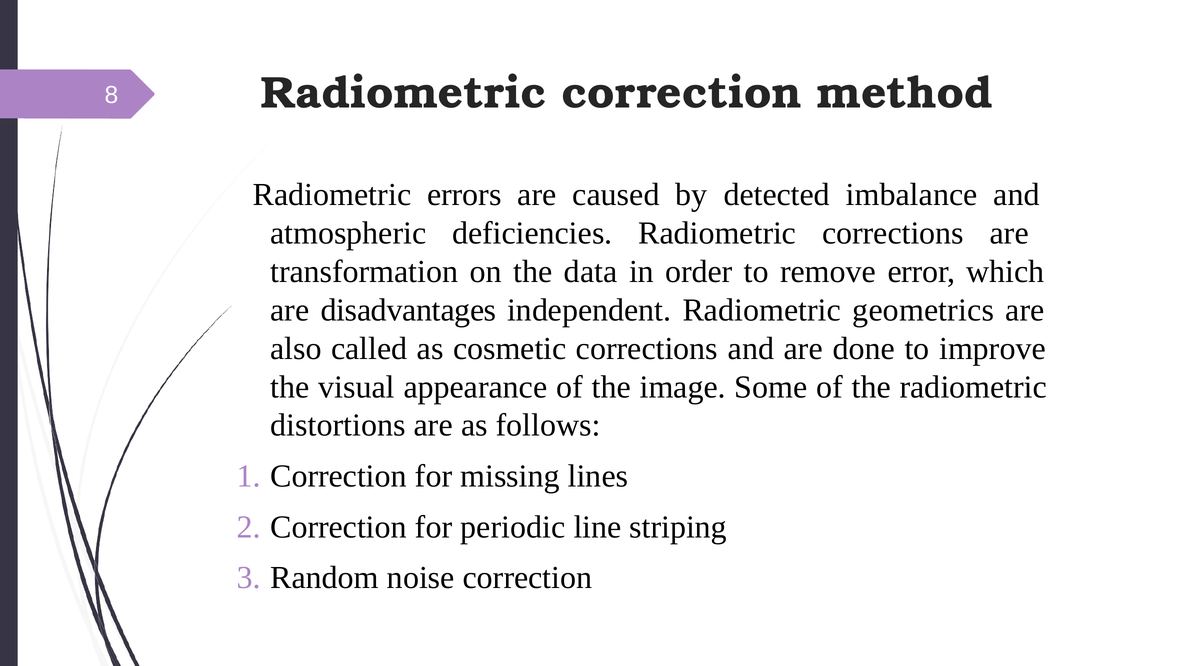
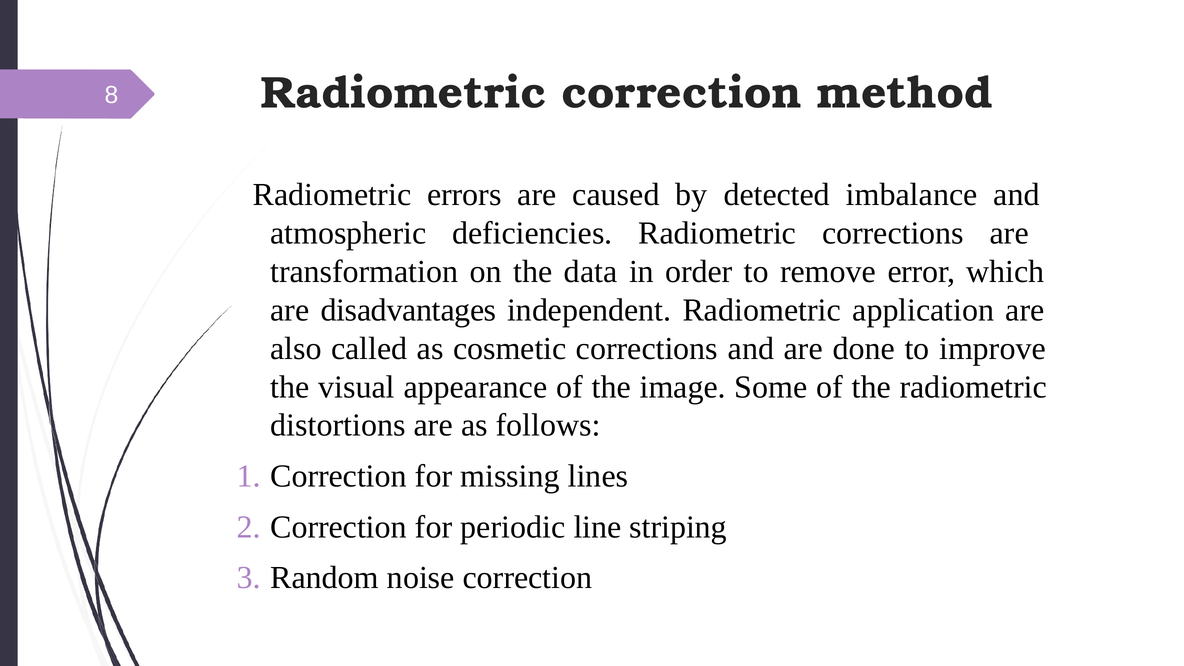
geometrics: geometrics -> application (923, 310)
